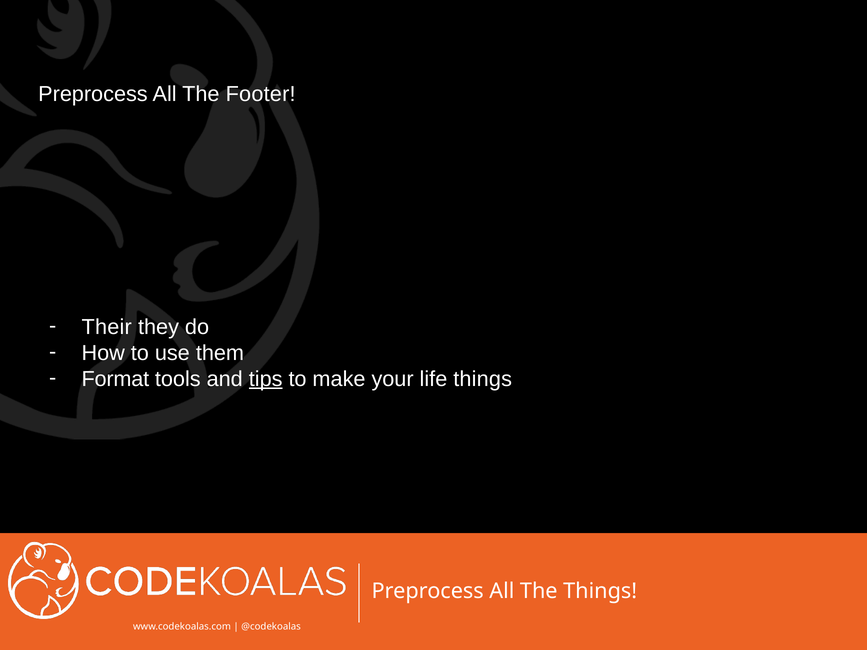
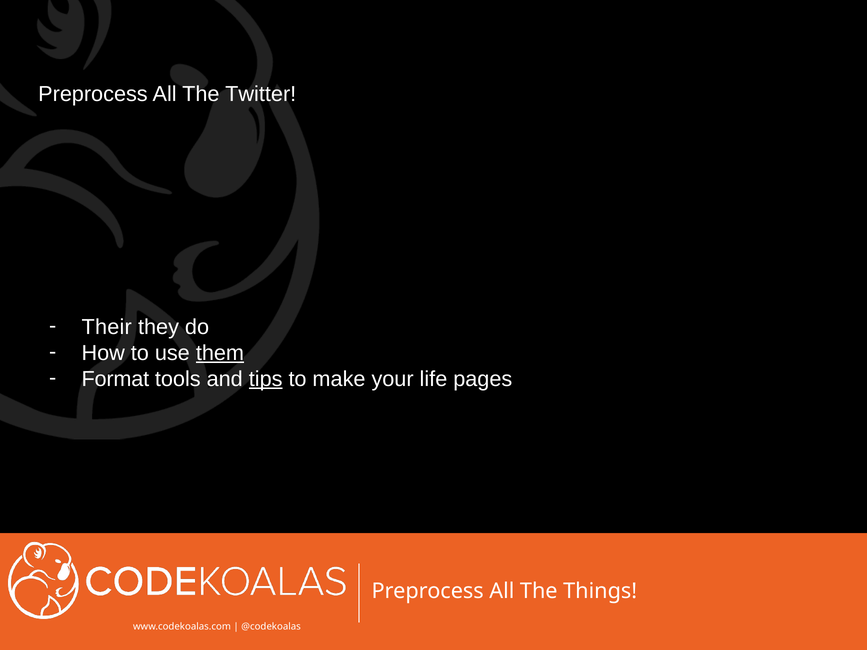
Footer: Footer -> Twitter (261, 94)
them underline: none -> present (220, 353)
life things: things -> pages (483, 379)
